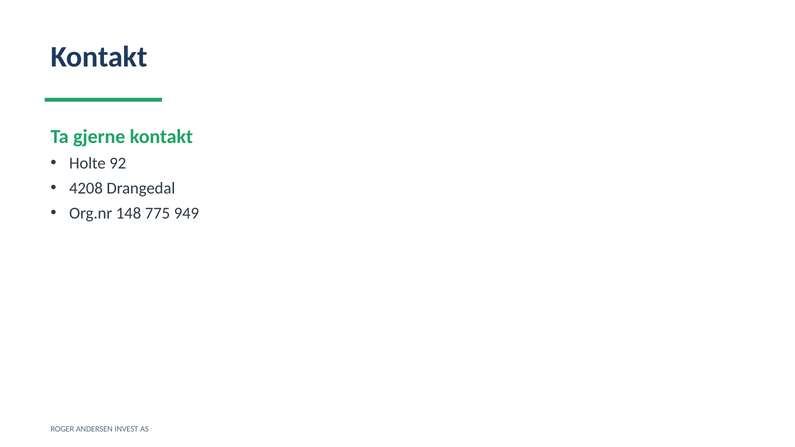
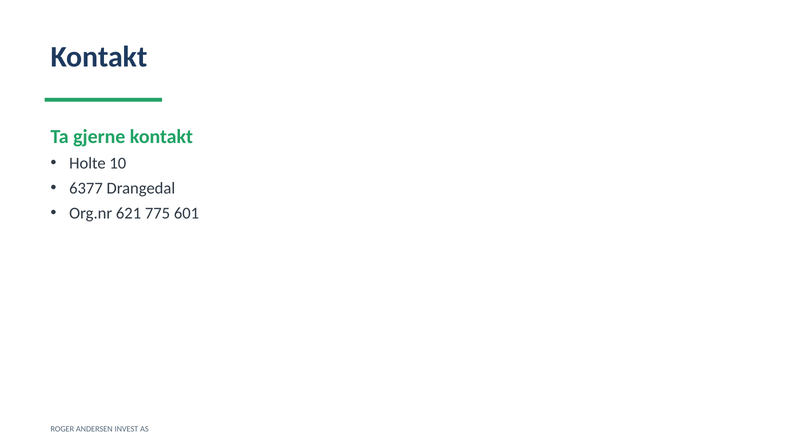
92: 92 -> 10 (118, 163)
4208: 4208 -> 6377 (86, 188)
148: 148 -> 621 (129, 213)
949: 949 -> 601 (186, 213)
